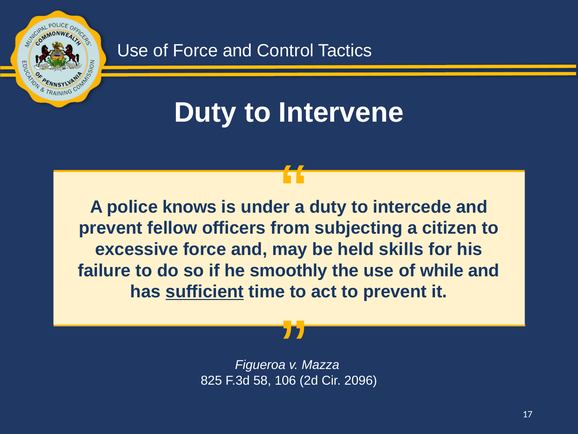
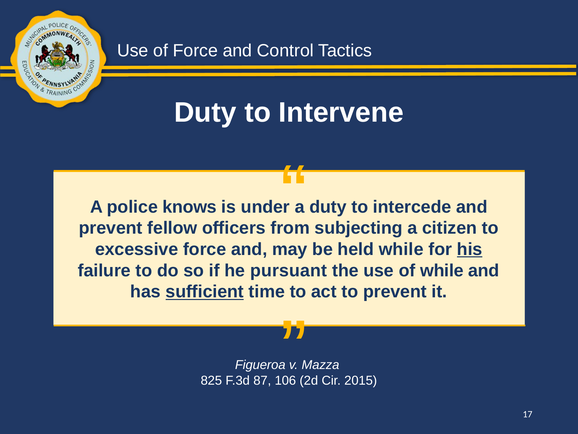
held skills: skills -> while (401, 249)
his underline: none -> present (470, 249)
smoothly: smoothly -> pursuant (289, 270)
58: 58 -> 87 (262, 380)
2096: 2096 -> 2015 (361, 380)
